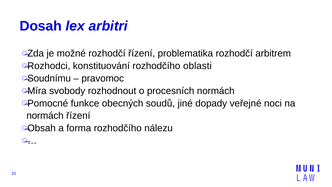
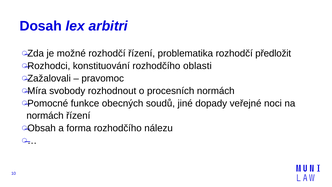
arbitrem: arbitrem -> předložit (273, 53)
Soudnímu: Soudnímu -> Zažalovali (49, 78)
